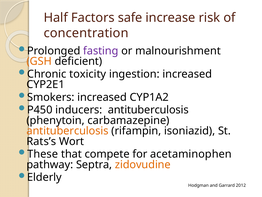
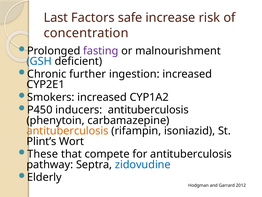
Half: Half -> Last (56, 18)
GSH colour: orange -> blue (39, 61)
toxicity: toxicity -> further (88, 74)
Rats’s: Rats’s -> Plint’s (41, 141)
for acetaminophen: acetaminophen -> antituberculosis (191, 154)
zidovudine colour: orange -> blue (143, 164)
